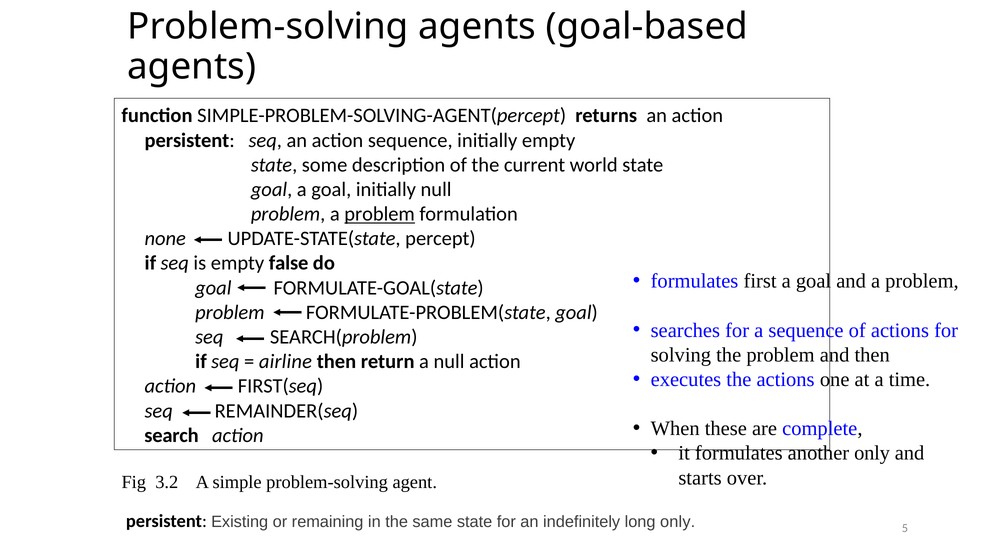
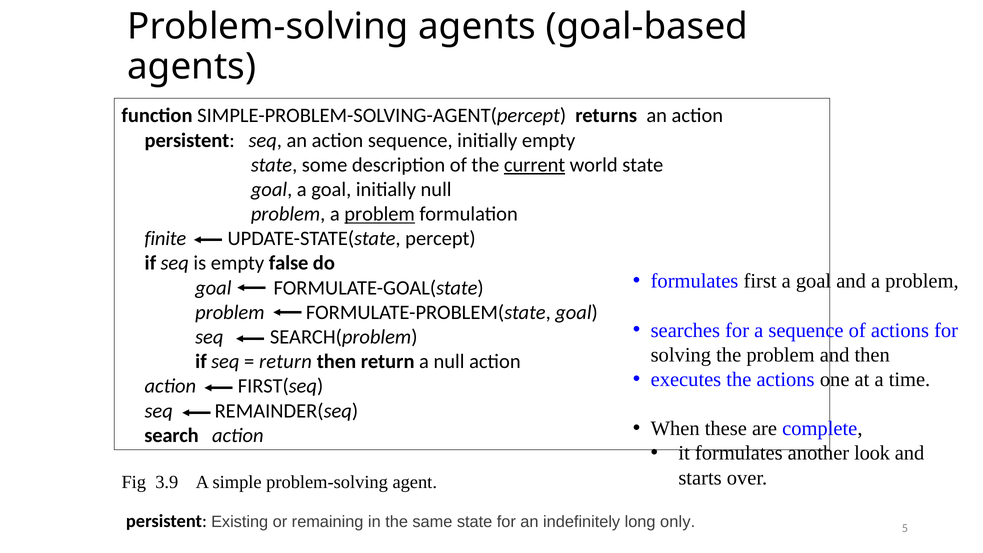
current underline: none -> present (535, 165)
none: none -> finite (165, 239)
airline: airline -> return (285, 362)
another only: only -> look (872, 453)
3.2: 3.2 -> 3.9 (167, 482)
